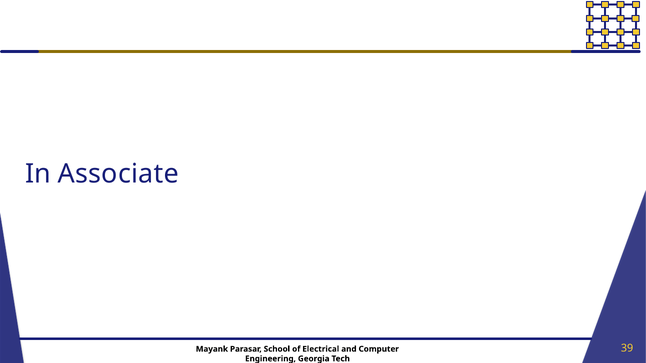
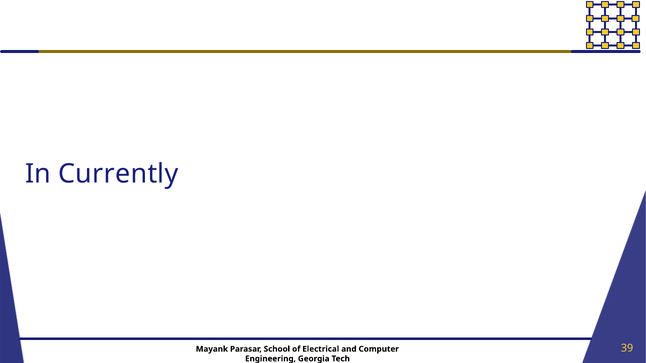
Associate: Associate -> Currently (118, 174)
